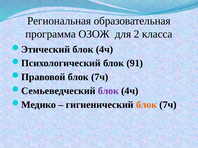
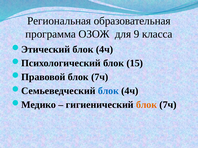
2: 2 -> 9 (137, 34)
91: 91 -> 15 (135, 63)
блок colour: purple -> blue (108, 91)
